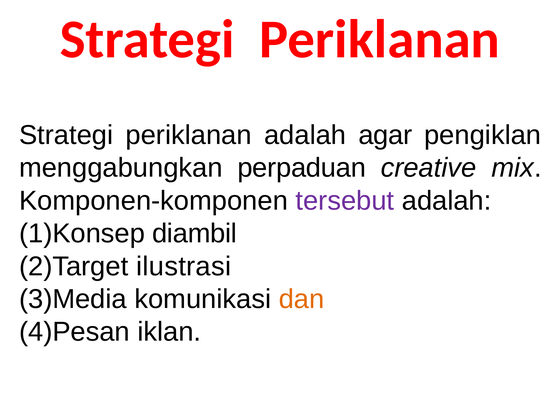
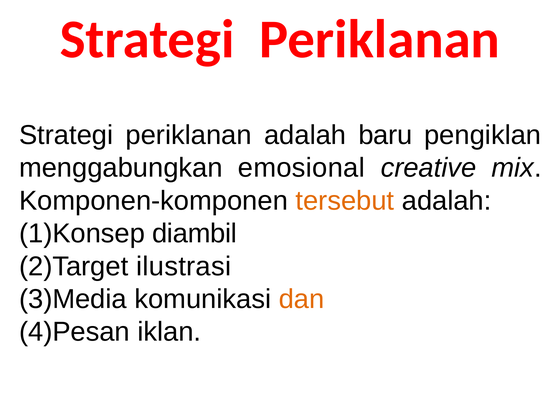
agar: agar -> baru (385, 135)
perpaduan: perpaduan -> emosional (301, 168)
tersebut colour: purple -> orange (345, 201)
